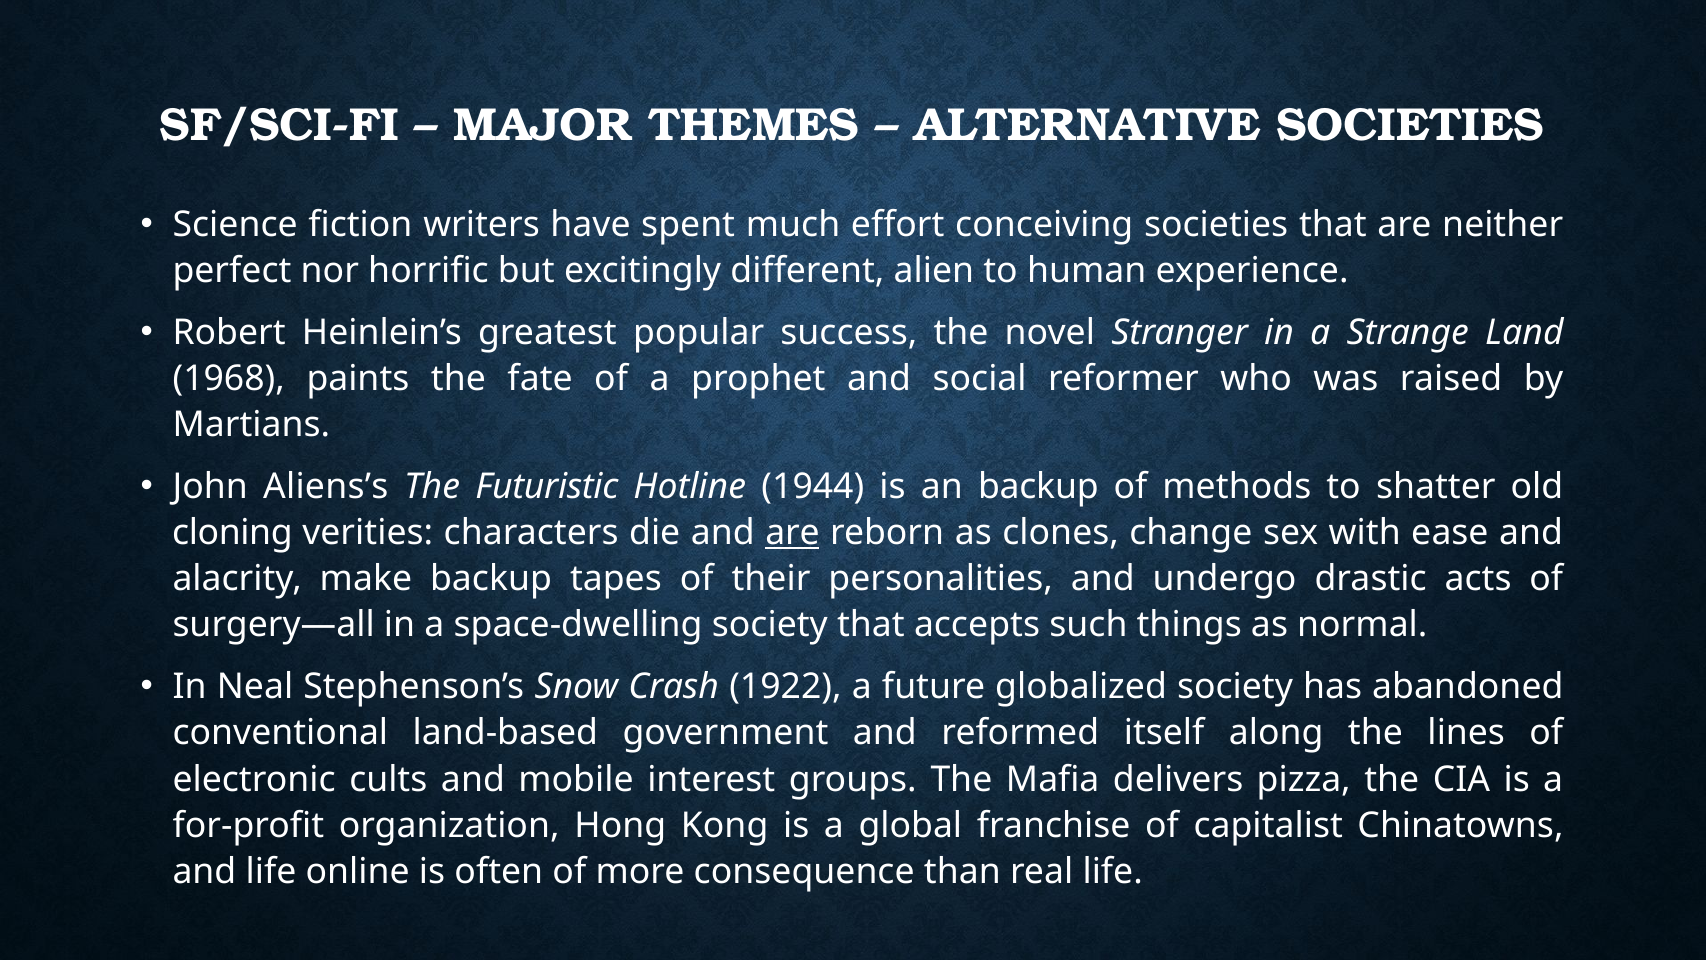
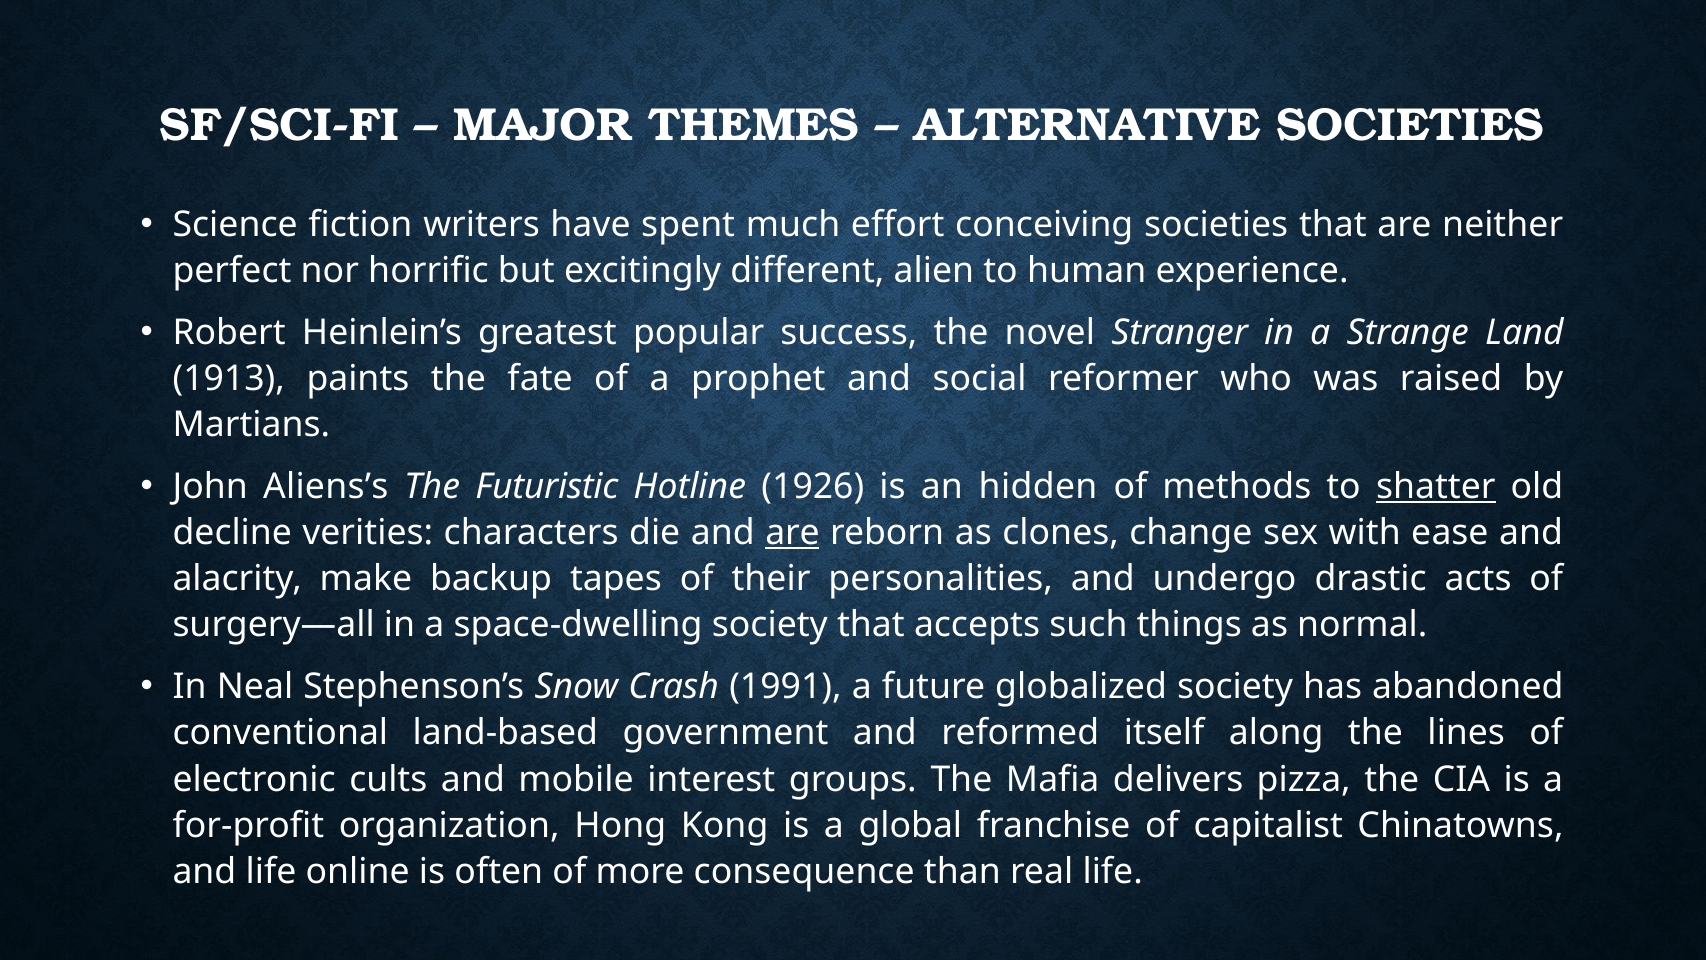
1968: 1968 -> 1913 (229, 379)
1944: 1944 -> 1926 (813, 487)
an backup: backup -> hidden (1038, 487)
shatter underline: none -> present (1436, 487)
cloning: cloning -> decline (232, 533)
1922: 1922 -> 1991 (785, 687)
